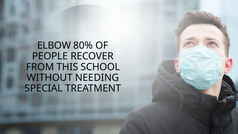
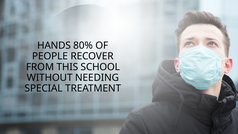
ELBOW: ELBOW -> HANDS (54, 45)
